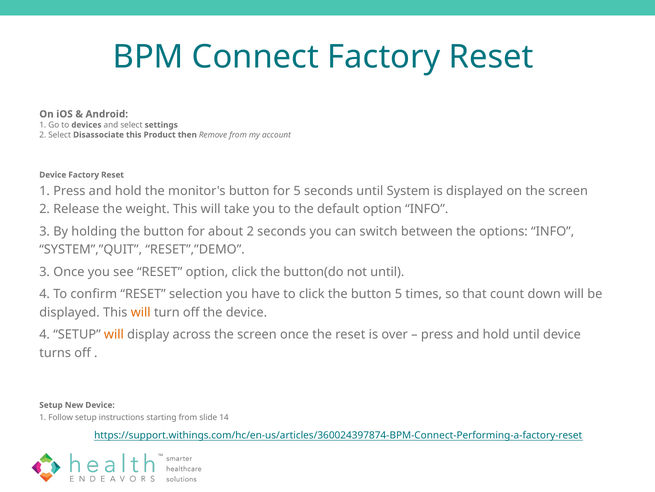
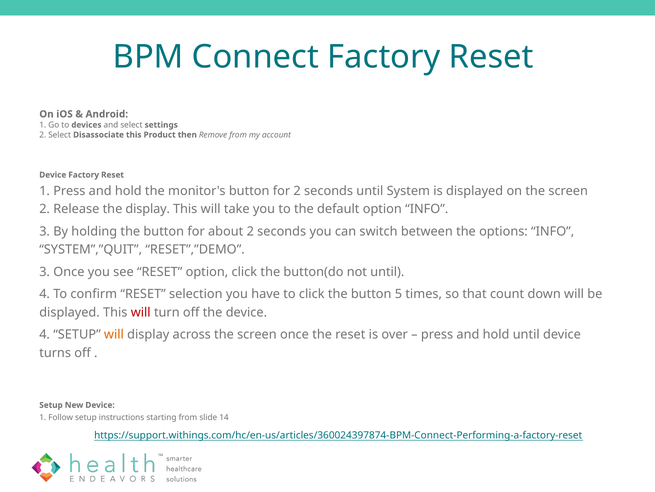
for 5: 5 -> 2 (297, 191)
the weight: weight -> display (148, 209)
will colour: orange -> red (141, 312)
